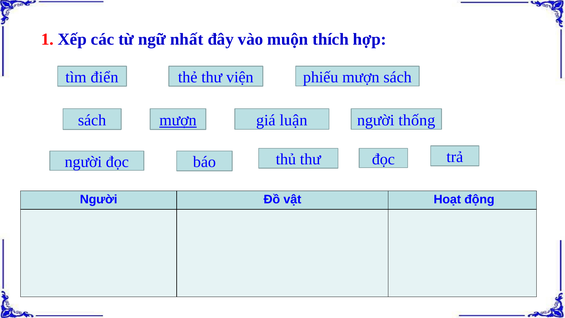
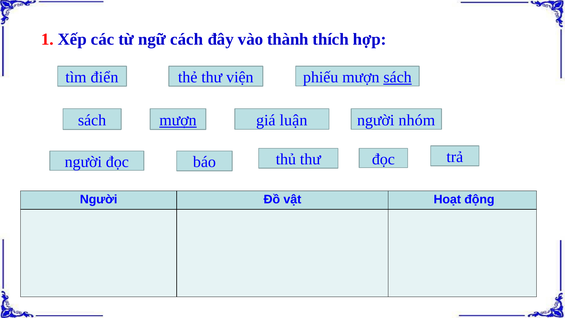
nhất: nhất -> cách (187, 39)
muộn: muộn -> thành (288, 39)
sách underline: none -> present (398, 77)
thống: thống -> nhóm (417, 120)
